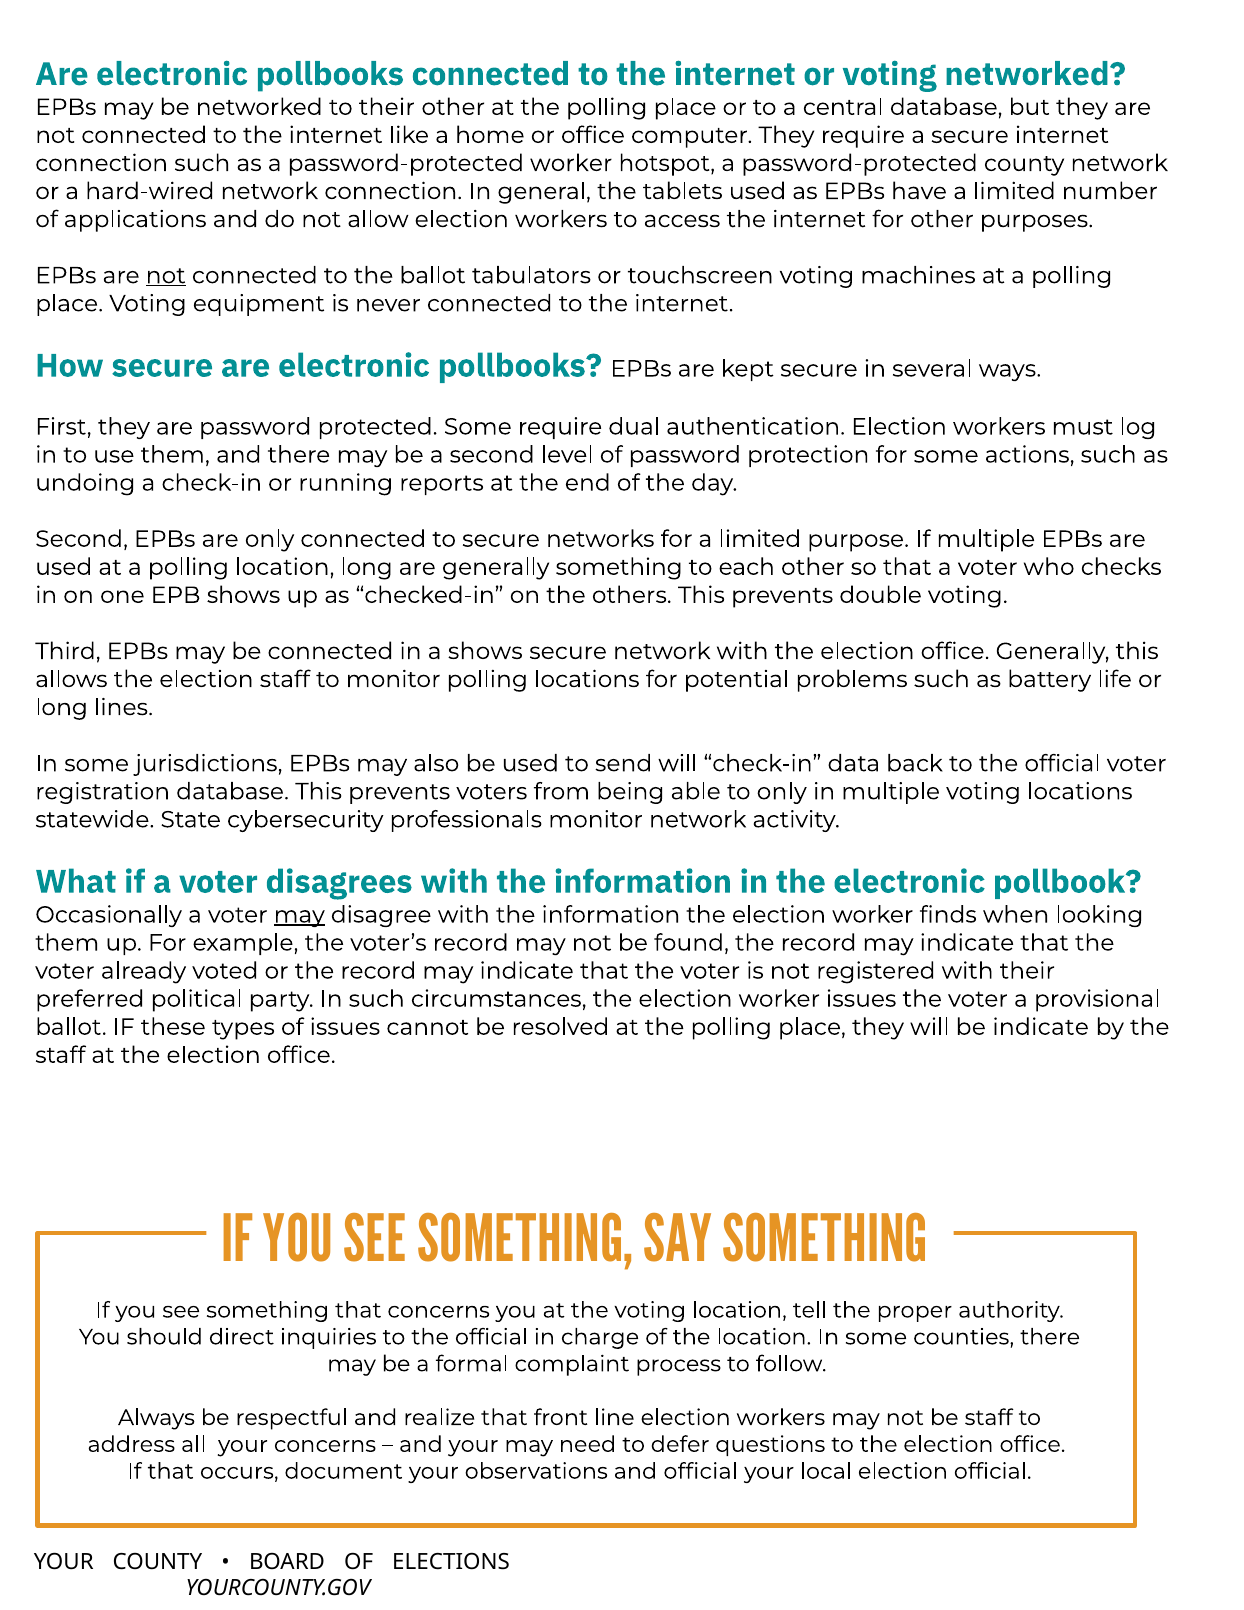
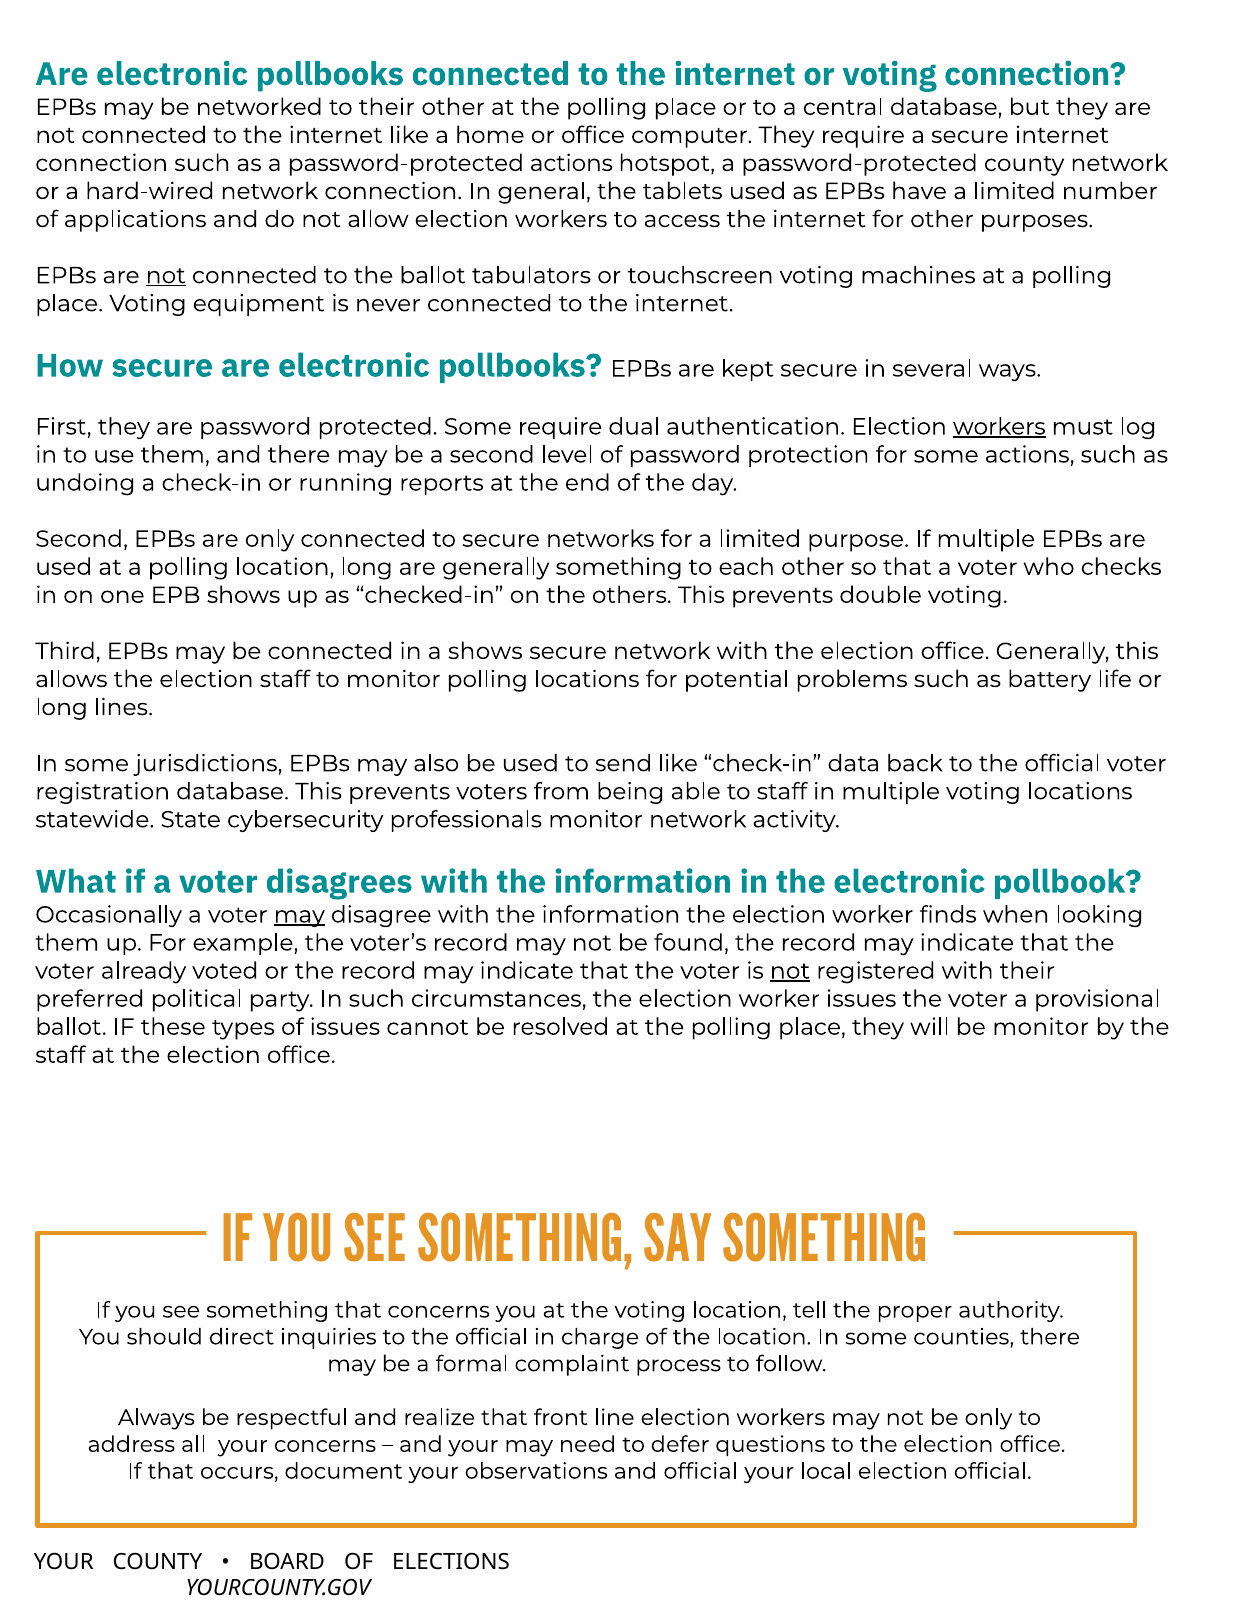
voting networked: networked -> connection (1035, 74)
password-protected worker: worker -> actions (571, 163)
workers underline: none -> present (999, 427)
send will: will -> like (678, 764)
to only: only -> staff (782, 792)
not underline: none -> present (790, 971)
be indicate: indicate -> monitor (1041, 1027)
be staff: staff -> only (988, 1418)
